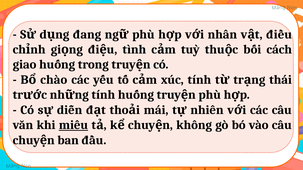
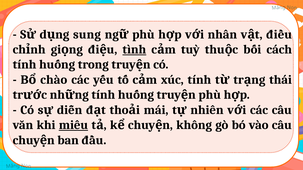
đang: đang -> sung (87, 34)
tình underline: none -> present (134, 50)
giao: giao -> tính (25, 65)
